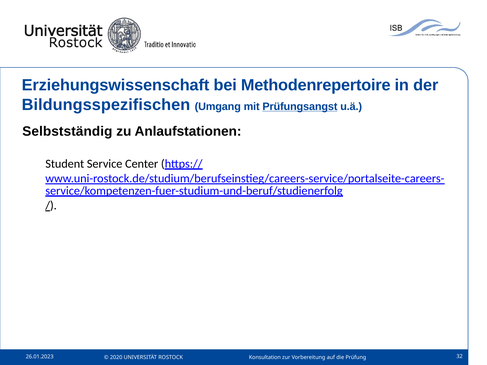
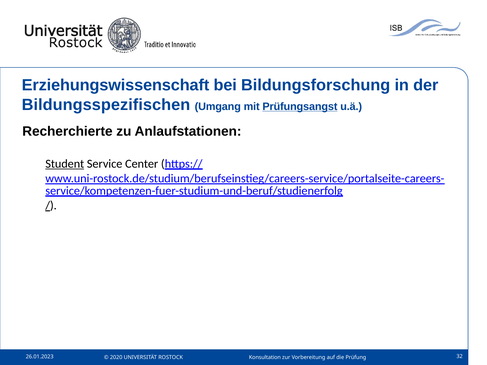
Methodenrepertoire: Methodenrepertoire -> Bildungsforschung (316, 85)
Selbstständig: Selbstständig -> Recherchierte (67, 132)
Student underline: none -> present (65, 164)
